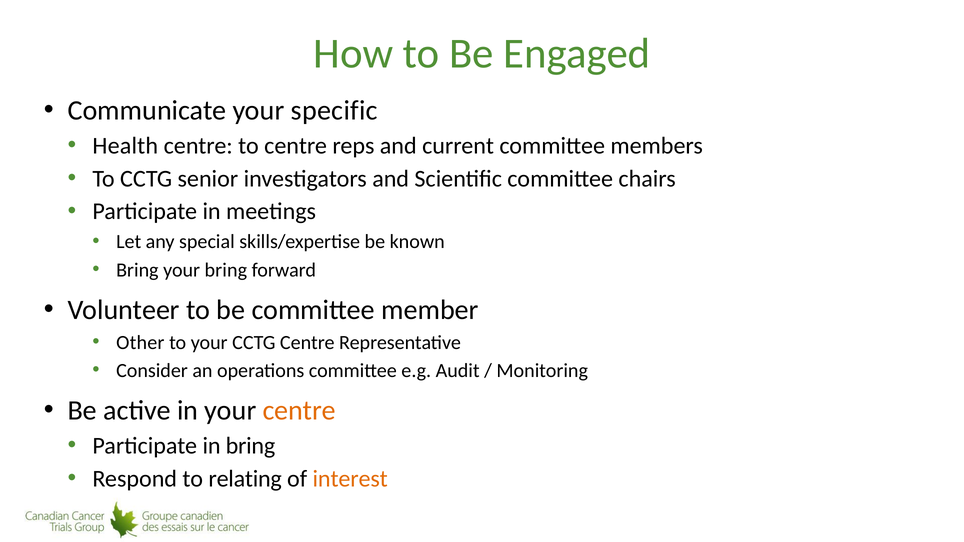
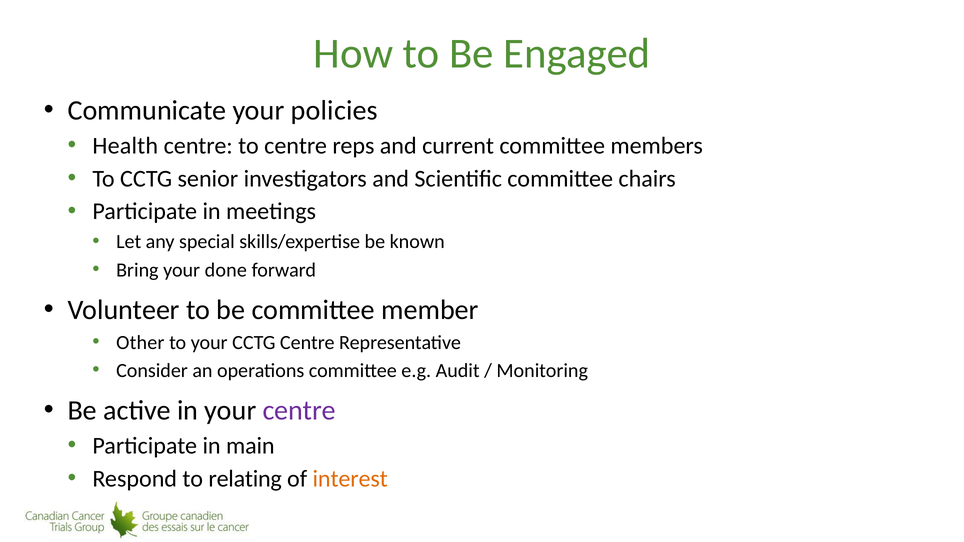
specific: specific -> policies (334, 111)
your bring: bring -> done (226, 270)
centre colour: orange -> purple (299, 411)
in bring: bring -> main (250, 446)
